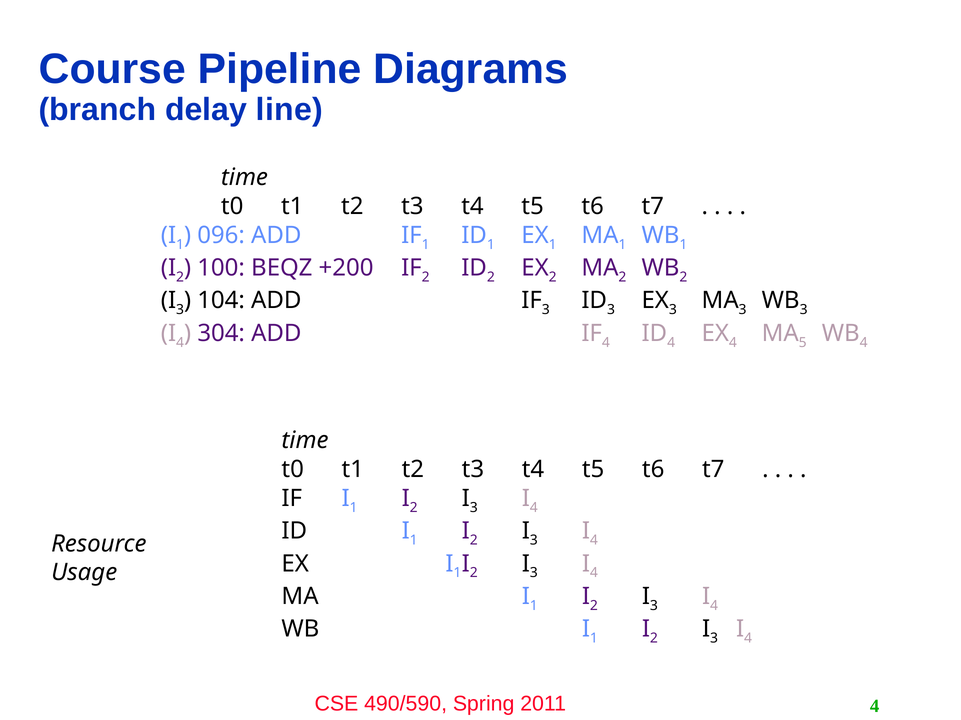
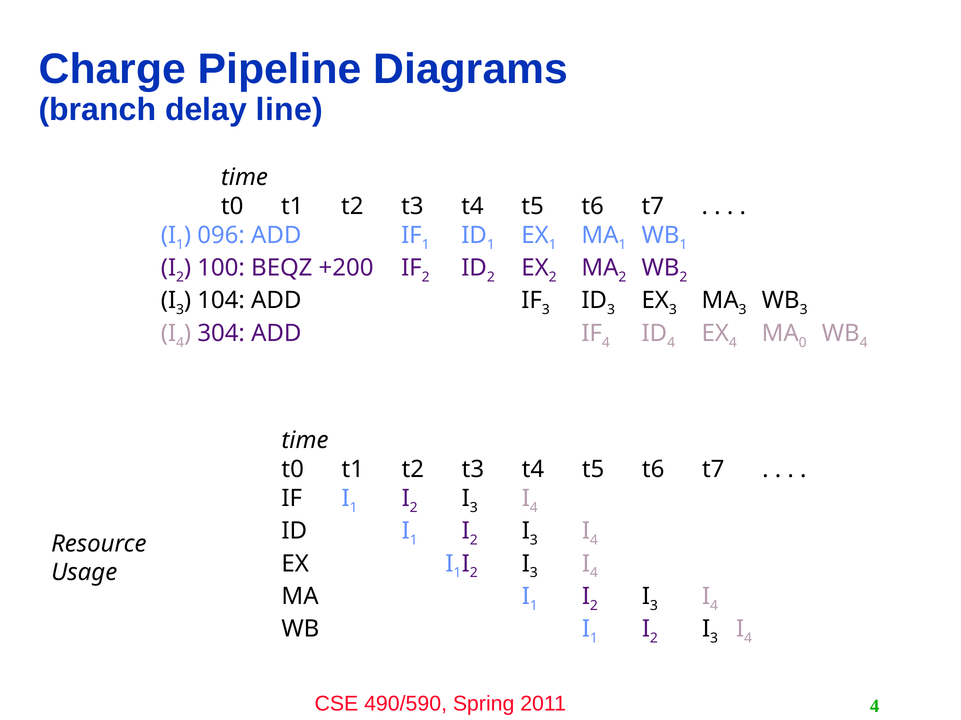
Course: Course -> Charge (112, 69)
5: 5 -> 0 (803, 343)
